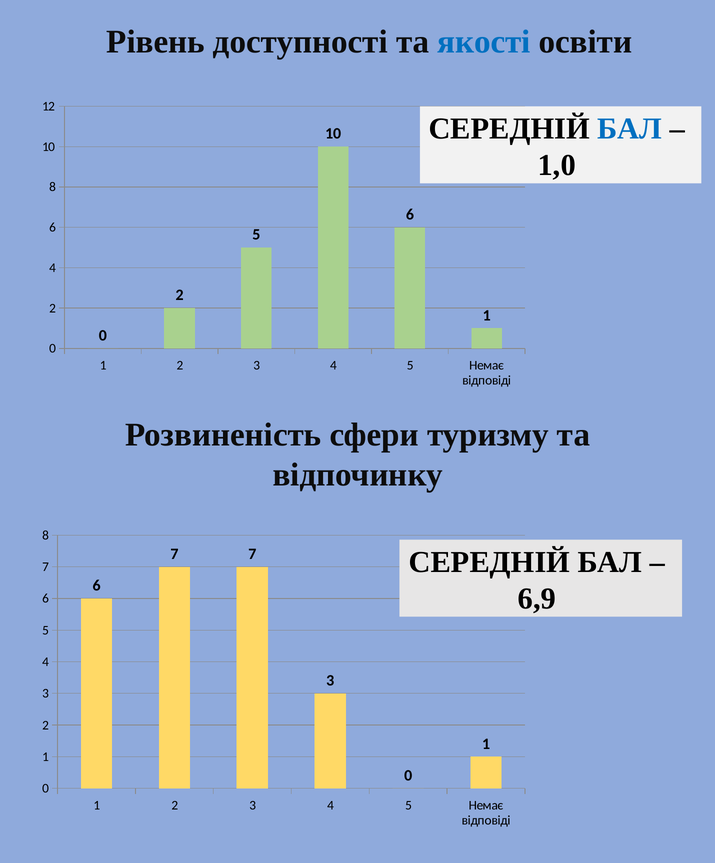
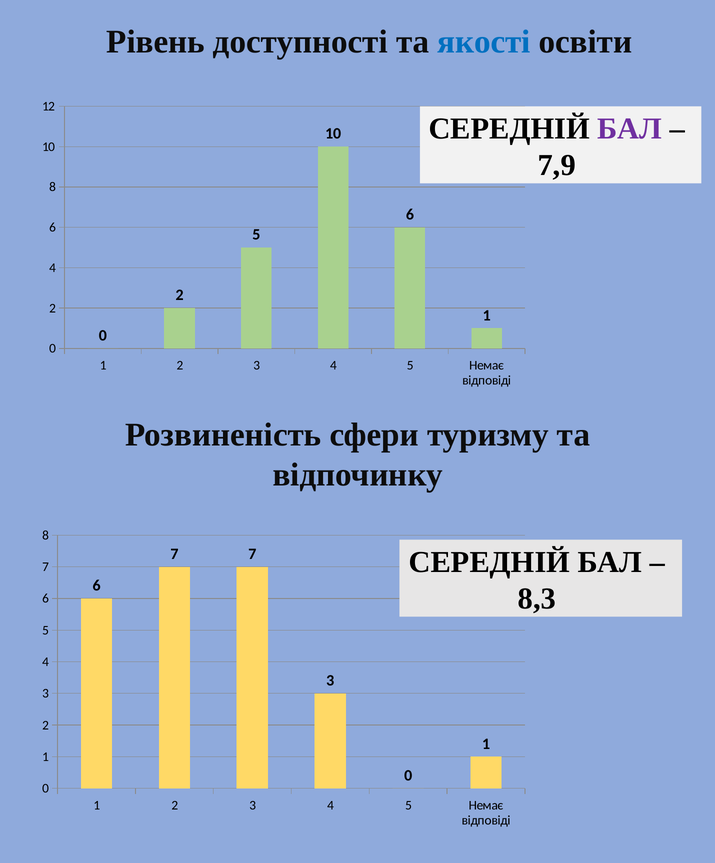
БАЛ colour: blue -> purple (630, 129)
1,0: 1,0 -> 7,9 (557, 165)
6,9: 6,9 -> 8,3 (537, 599)
